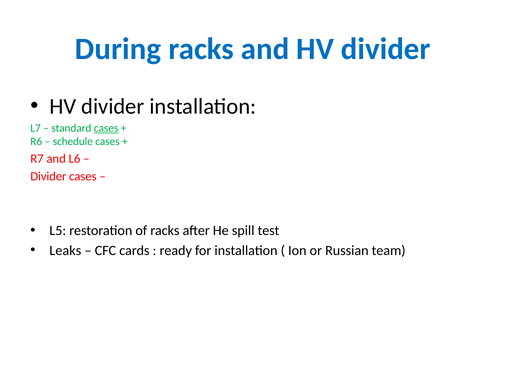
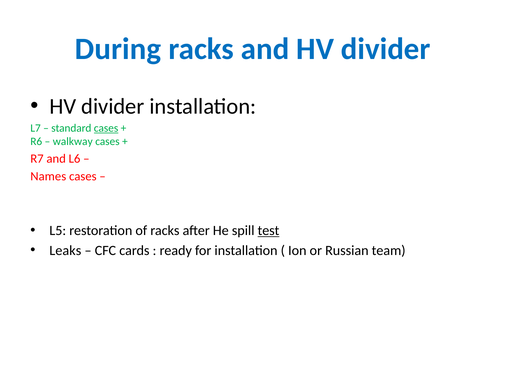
schedule: schedule -> walkway (73, 141)
Divider: Divider -> Names (48, 176)
test underline: none -> present (268, 230)
